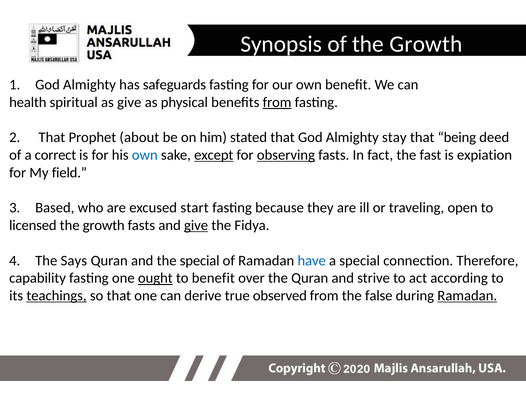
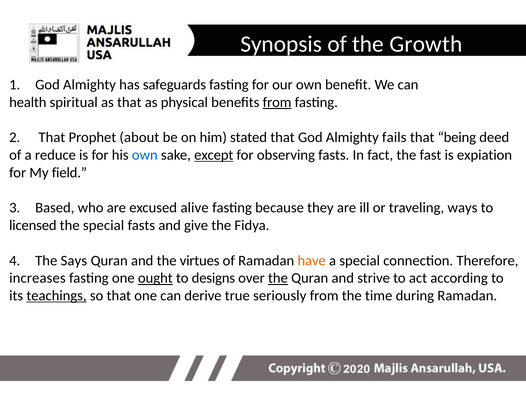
as give: give -> that (129, 102)
stay: stay -> fails (394, 137)
correct: correct -> reduce (55, 155)
observing underline: present -> none (286, 155)
start: start -> alive (195, 208)
open: open -> ways (462, 208)
growth: growth -> special (104, 225)
give underline: present -> none (196, 225)
the special: special -> virtues (200, 260)
have colour: blue -> orange (312, 260)
capability: capability -> increases (37, 278)
to benefit: benefit -> designs (213, 278)
the underline: none -> present (278, 278)
observed: observed -> seriously (280, 295)
false: false -> time (379, 295)
Ramadan underline: present -> none (467, 295)
